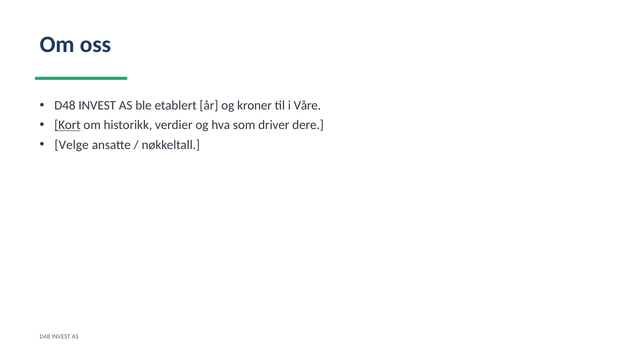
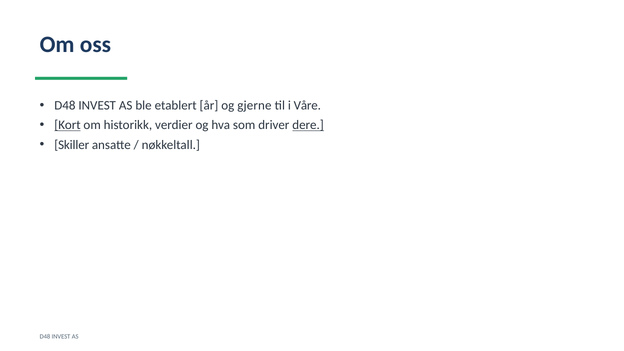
kroner: kroner -> gjerne (254, 106)
dere underline: none -> present (308, 125)
Velge: Velge -> Skiller (72, 145)
